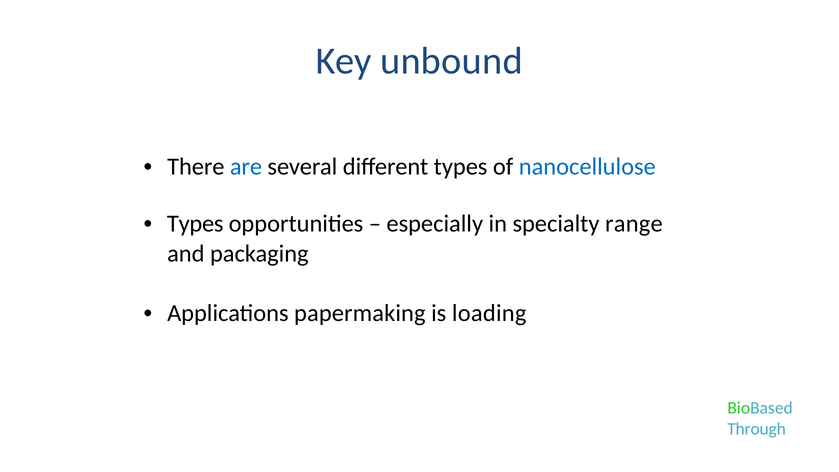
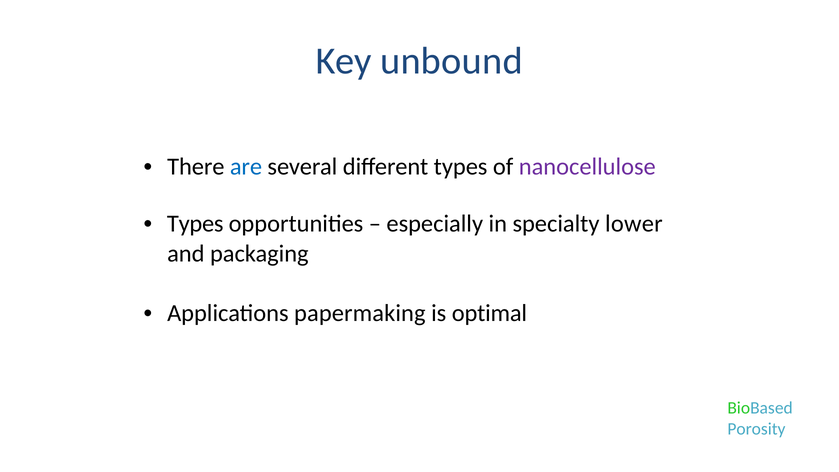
nanocellulose colour: blue -> purple (587, 167)
range: range -> lower (634, 224)
loading: loading -> optimal (489, 313)
Through: Through -> Porosity (756, 429)
